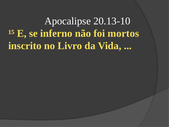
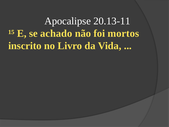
20.13-10: 20.13-10 -> 20.13-11 (112, 21)
inferno: inferno -> achado (56, 33)
